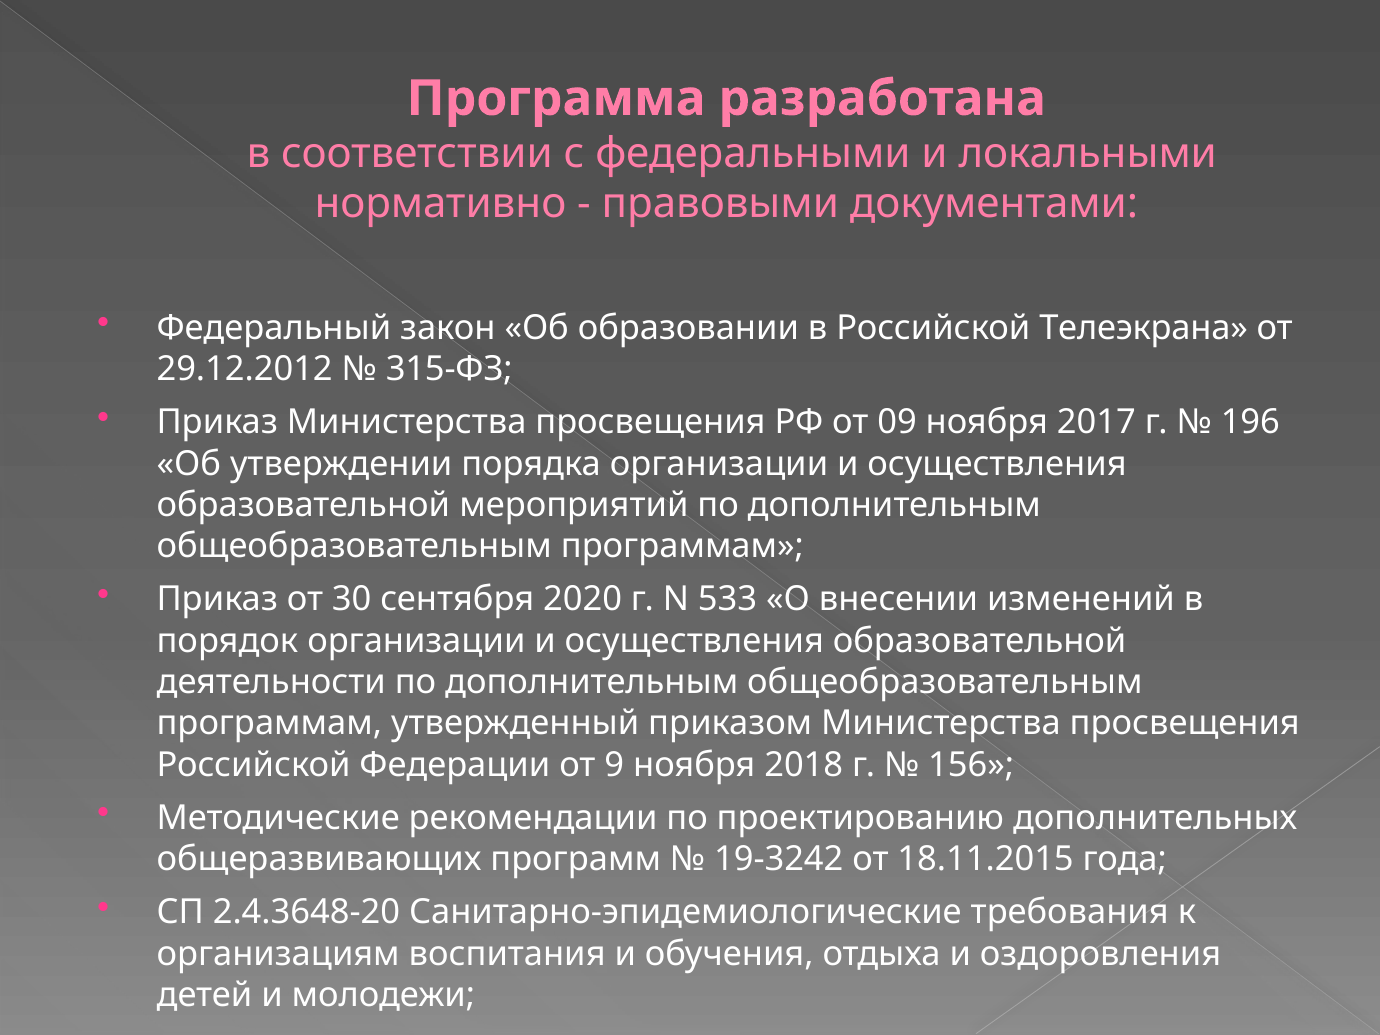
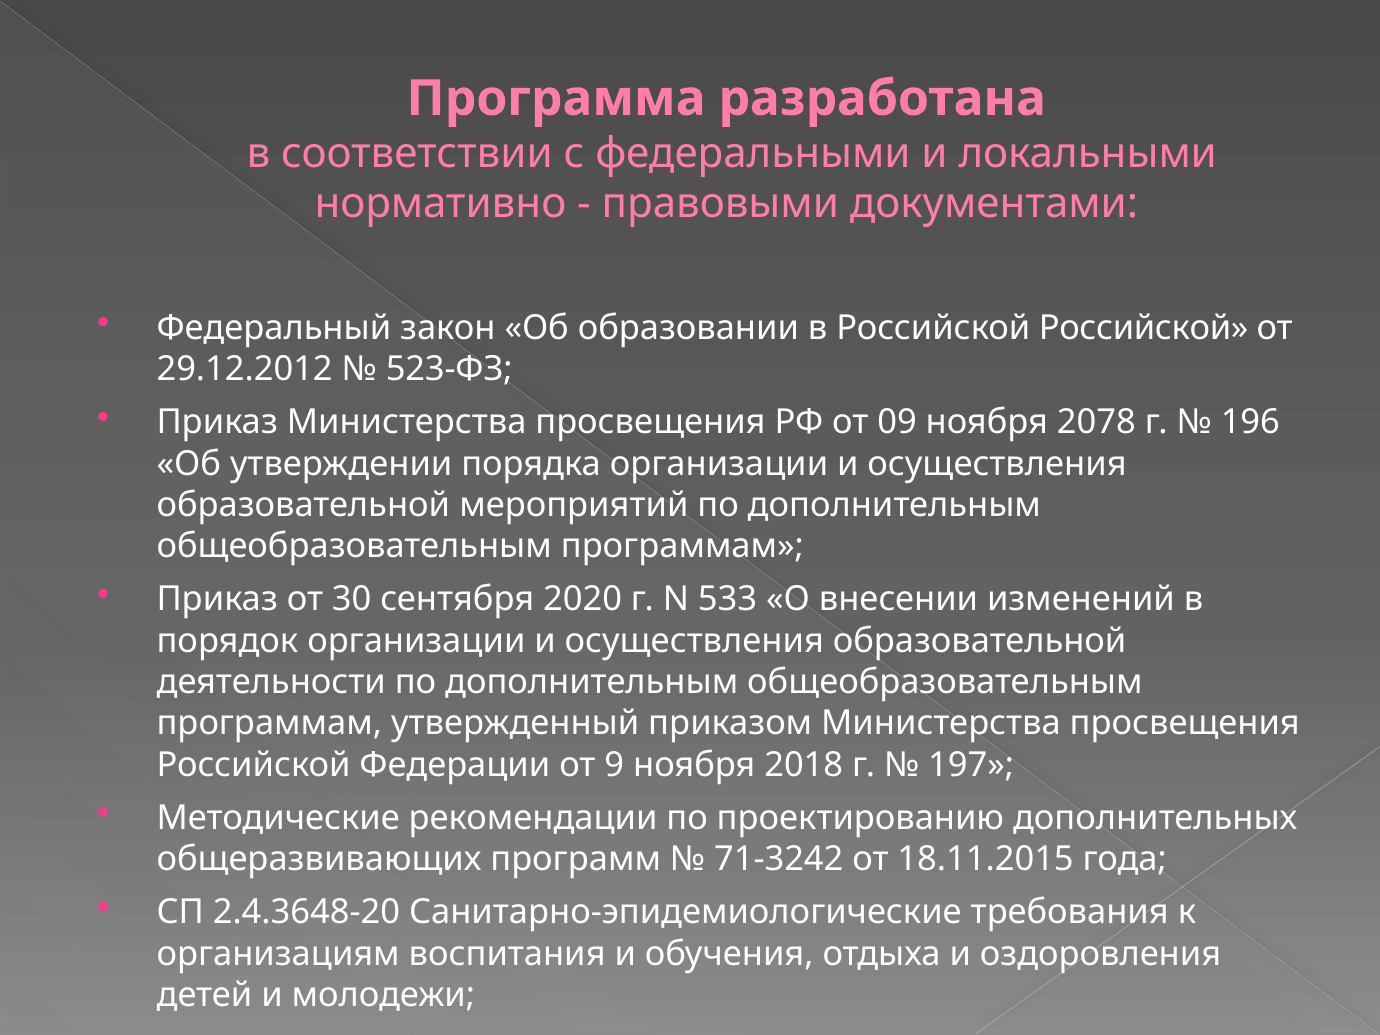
Российской Телеэкрана: Телеэкрана -> Российской (1144, 328)
315-ФЗ: 315-ФЗ -> 523-ФЗ (449, 369)
2017: 2017 -> 2078 (1096, 422)
156: 156 -> 197 (971, 765)
19-3242: 19-3242 -> 71-3242 (779, 859)
